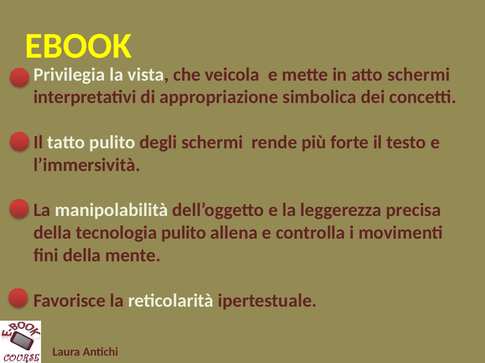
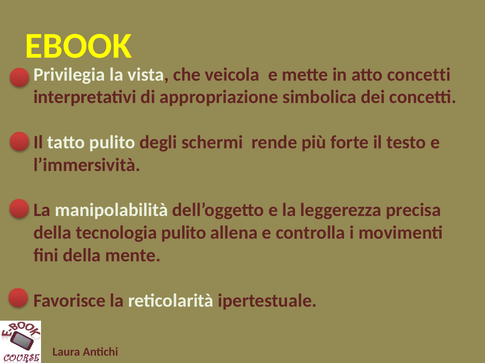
atto schermi: schermi -> concetti (419, 75)
